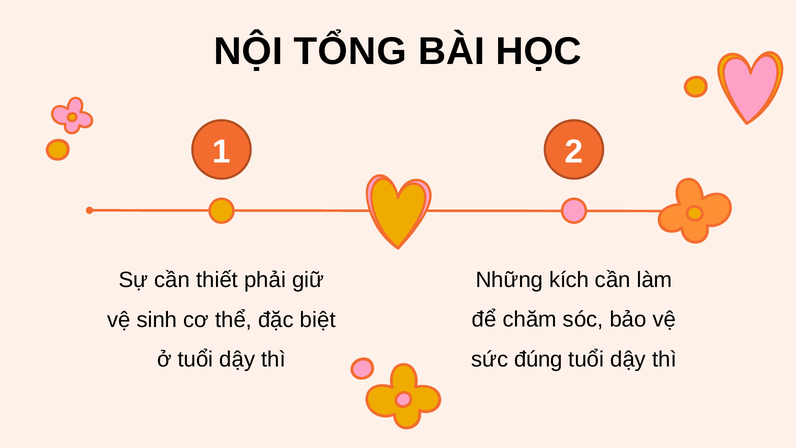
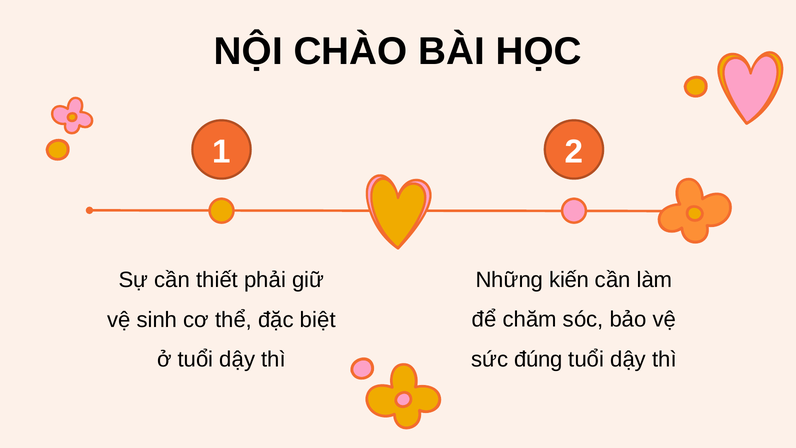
TỔNG: TỔNG -> CHÀO (350, 52)
kích: kích -> kiến (569, 280)
